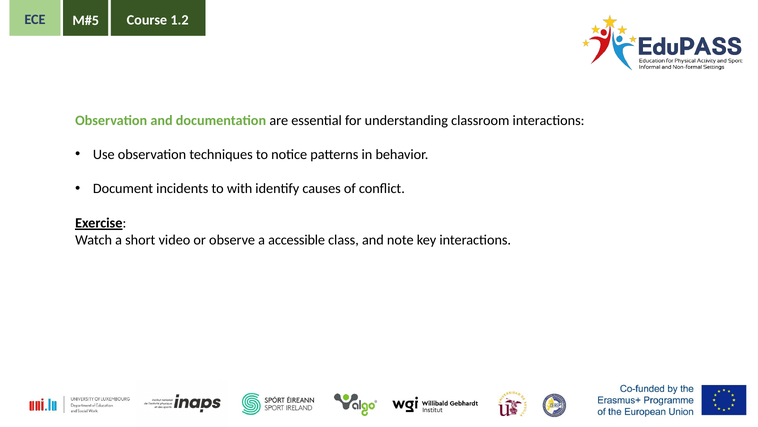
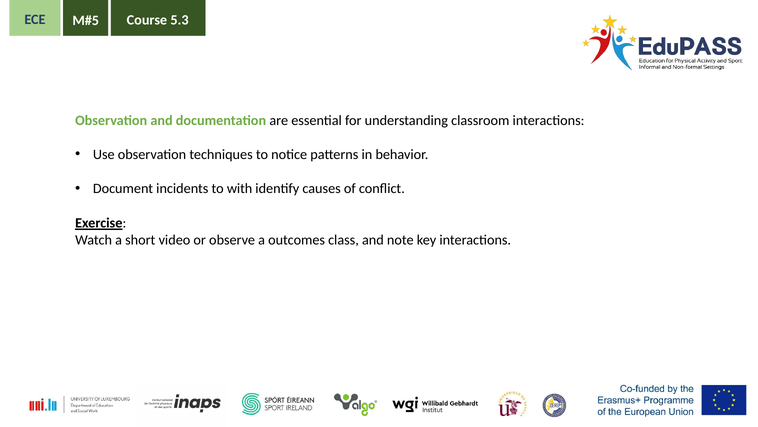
1.2: 1.2 -> 5.3 (179, 20)
accessible: accessible -> outcomes (297, 240)
